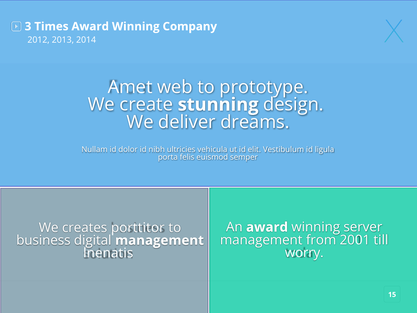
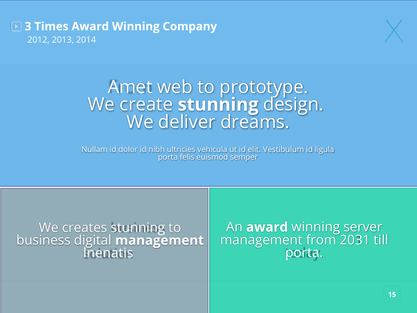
creates porttitor: porttitor -> stunning (138, 227)
2001: 2001 -> 2031 (355, 240)
worry: worry -> porta (304, 253)
